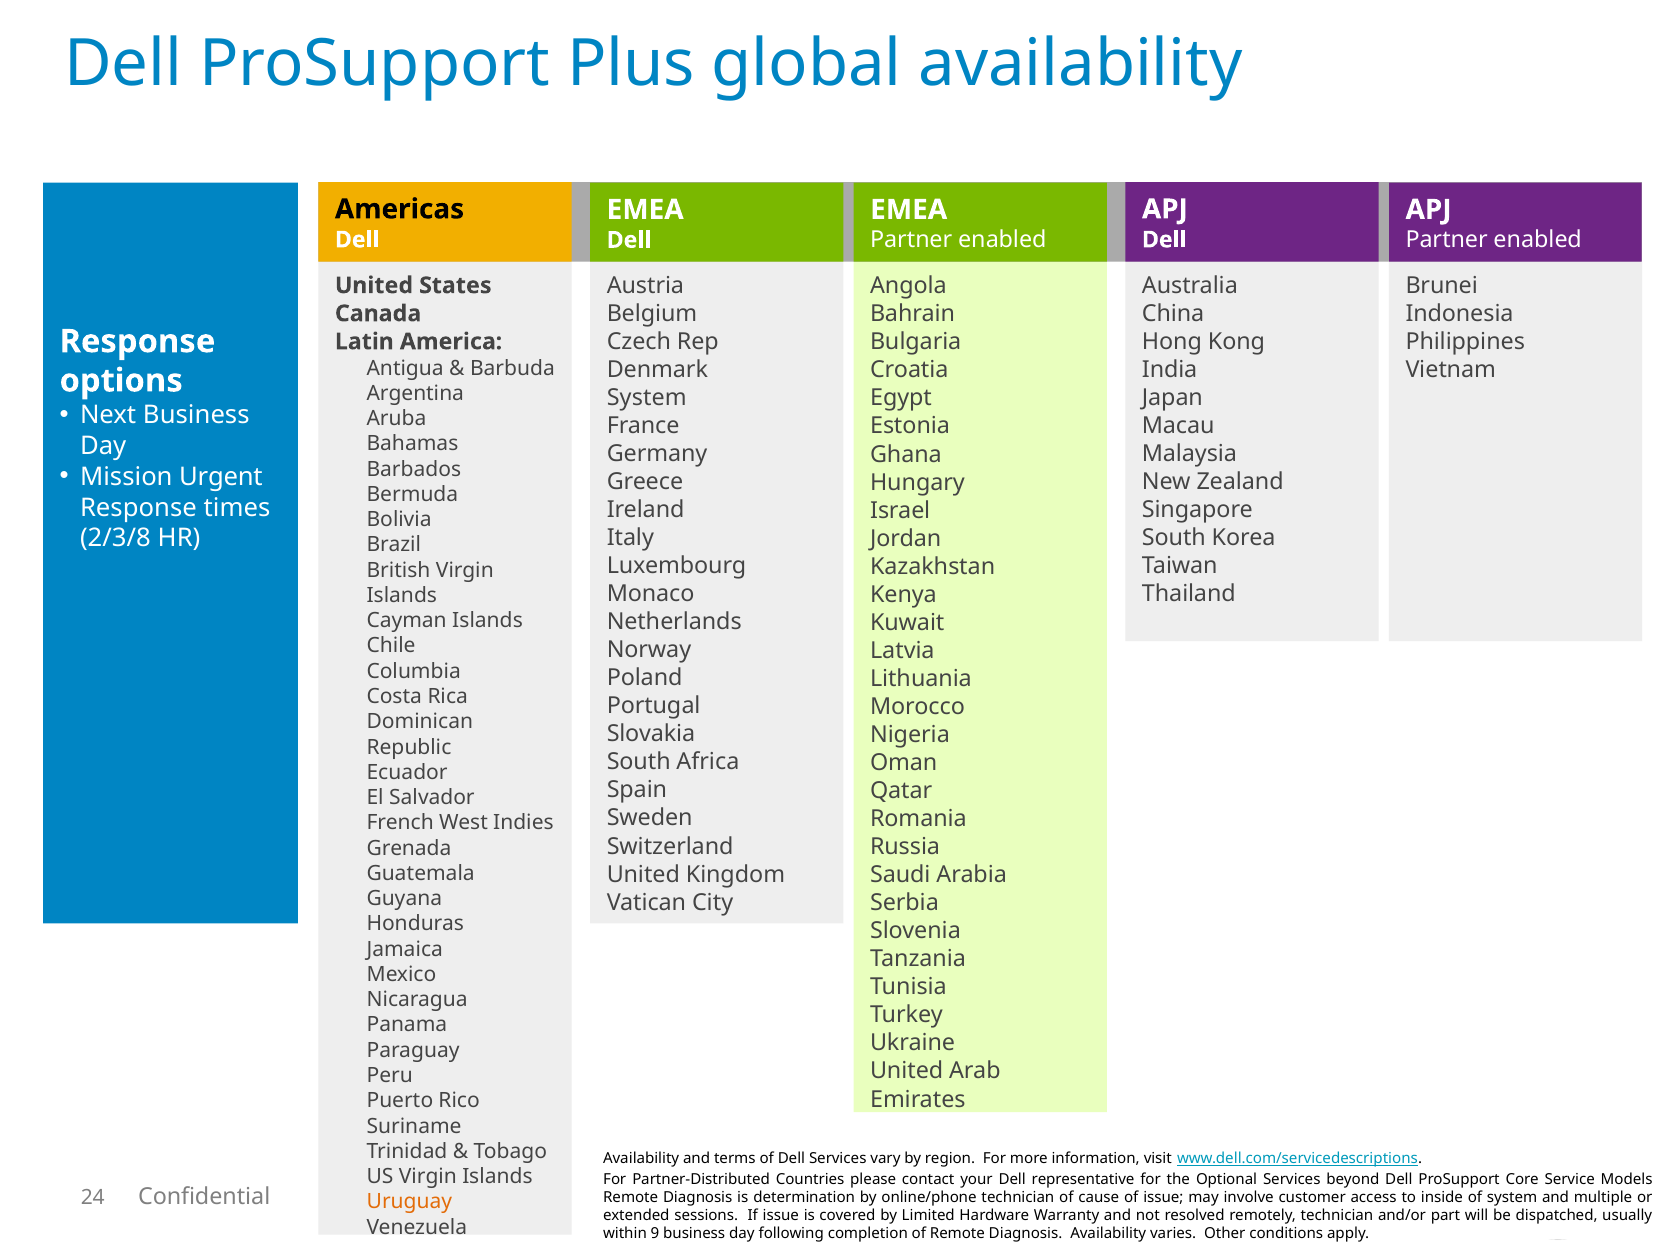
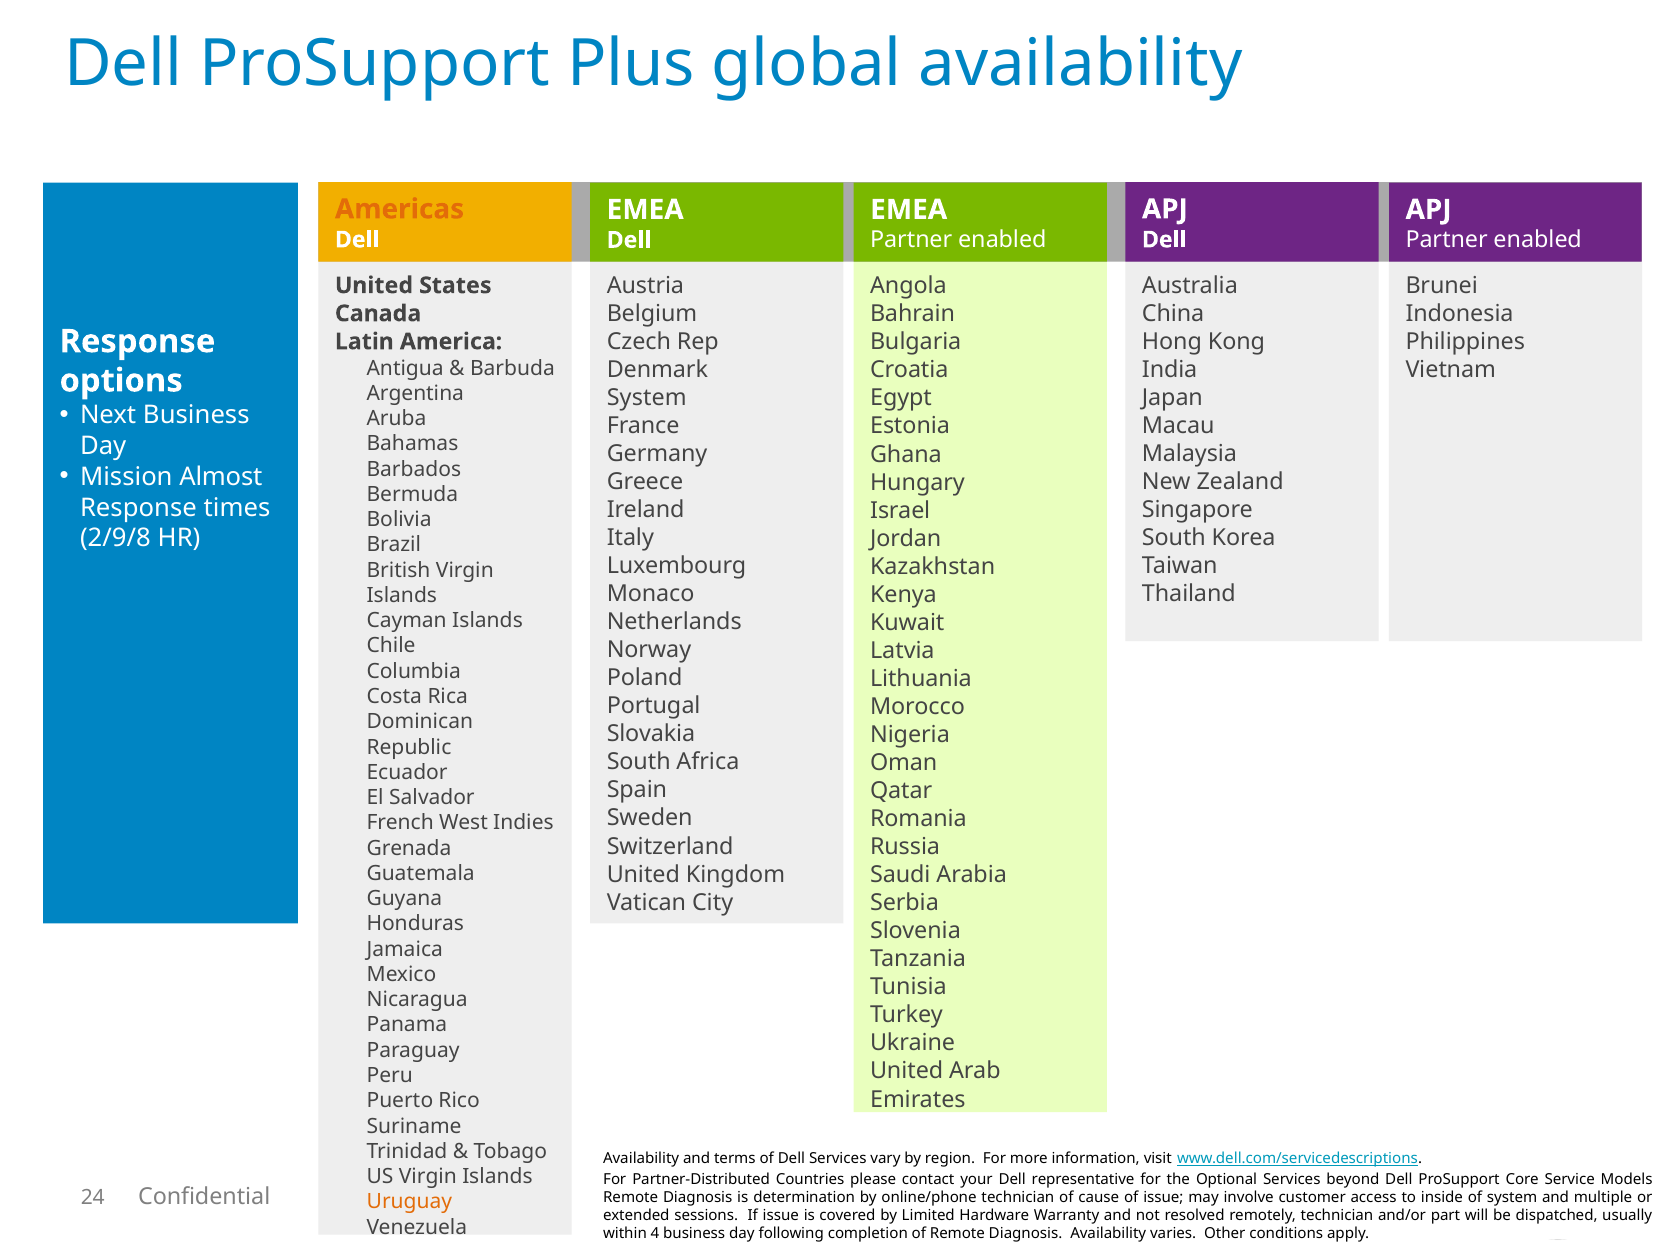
Americas colour: black -> orange (400, 209)
Urgent: Urgent -> Almost (221, 477)
2/3/8: 2/3/8 -> 2/9/8 (115, 539)
9: 9 -> 4 (655, 1234)
